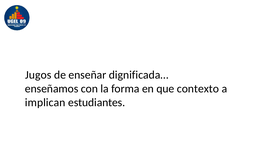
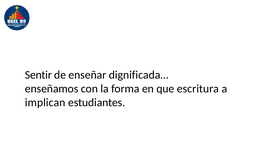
Jugos: Jugos -> Sentir (38, 75)
contexto: contexto -> escritura (198, 89)
